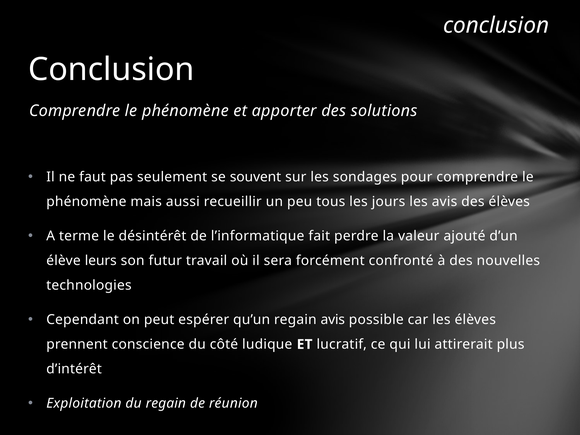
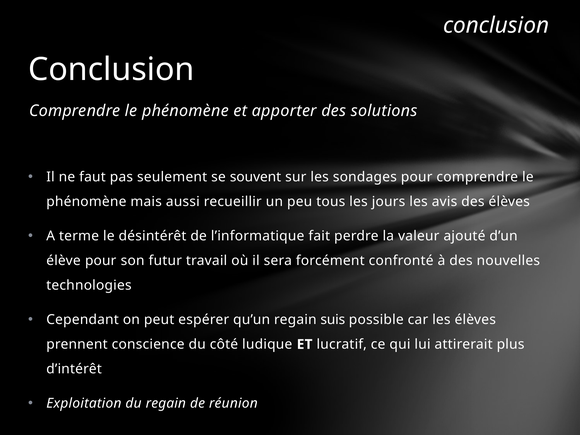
élève leurs: leurs -> pour (101, 261)
regain avis: avis -> suis (333, 320)
